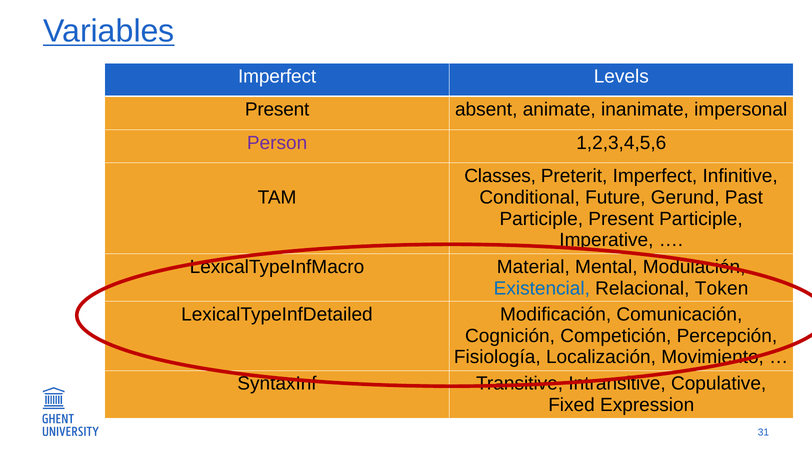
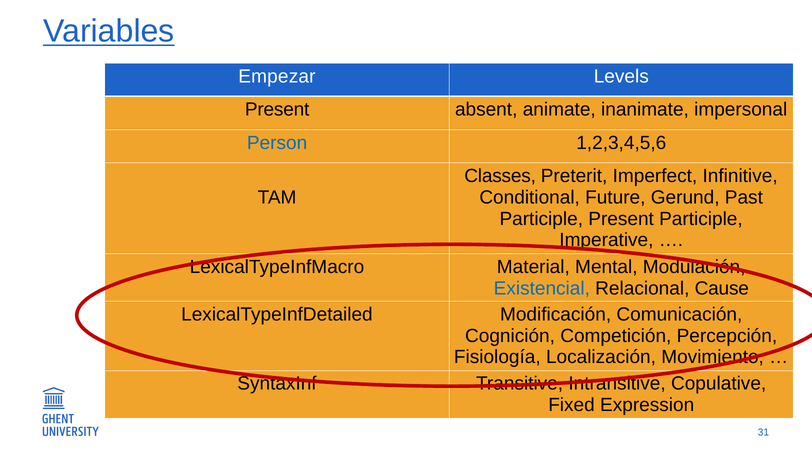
Imperfect: Imperfect -> Empezar (277, 76)
Person colour: purple -> blue (277, 143)
Token: Token -> Cause (722, 288)
